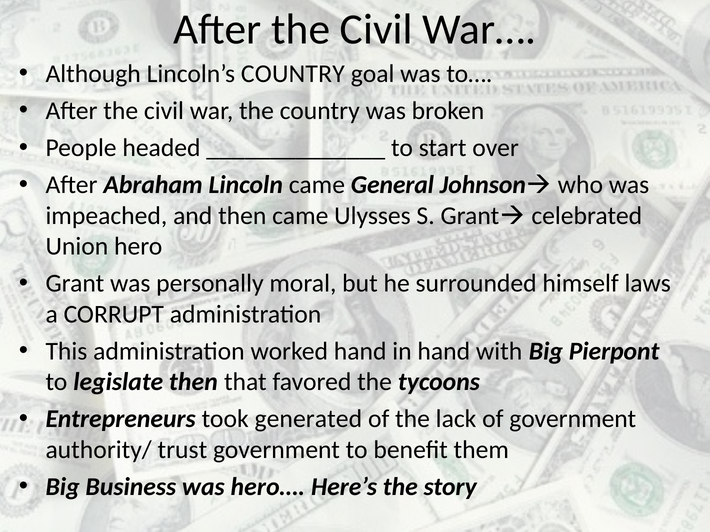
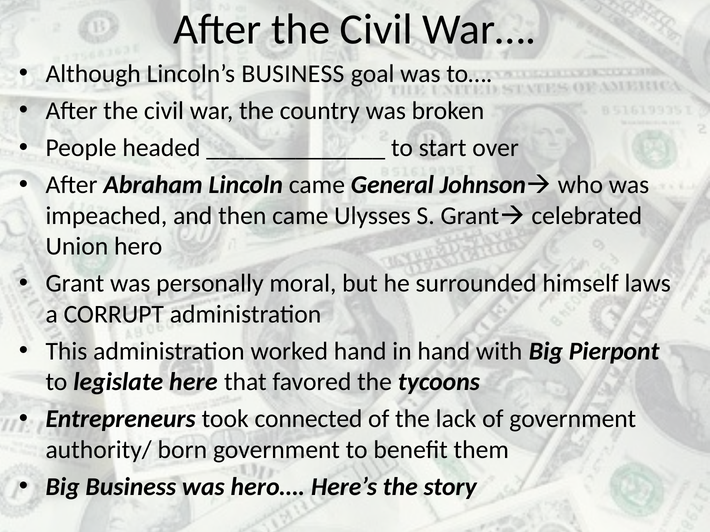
Lincoln’s COUNTRY: COUNTRY -> BUSINESS (293, 74)
legislate then: then -> here (193, 382)
generated: generated -> connected (308, 419)
trust: trust -> born (182, 450)
